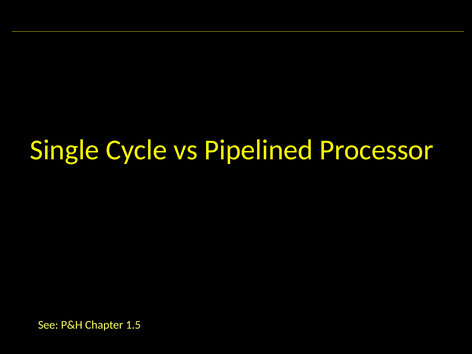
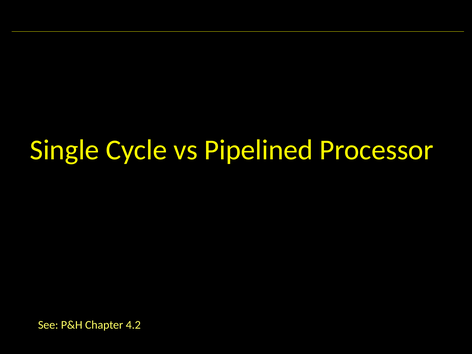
1.5: 1.5 -> 4.2 (133, 325)
